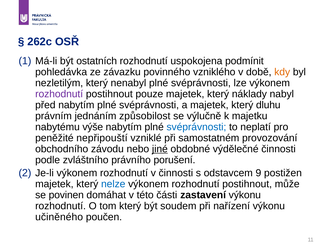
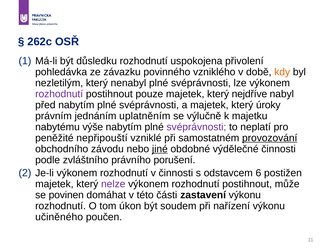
ostatních: ostatních -> důsledku (97, 61)
podmínit: podmínit -> přivolení (244, 61)
náklady: náklady -> nejdříve (249, 94)
dluhu: dluhu -> úroky (268, 105)
způsobilost: způsobilost -> uplatněním (145, 116)
svéprávnosti colour: blue -> purple (196, 127)
provozování underline: none -> present (270, 138)
9: 9 -> 6 (258, 173)
nelze colour: blue -> purple (113, 184)
tom který: který -> úkon (130, 206)
